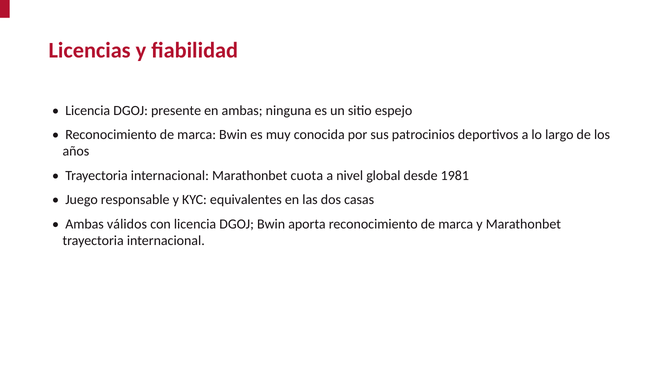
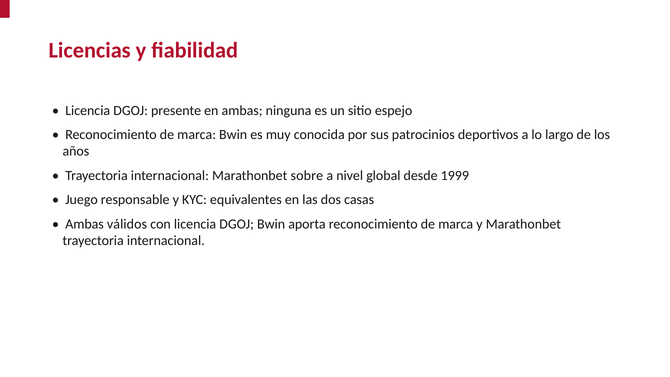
cuota: cuota -> sobre (307, 176)
1981: 1981 -> 1999 (455, 176)
